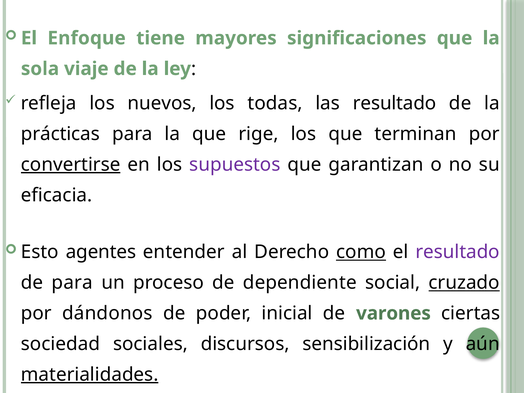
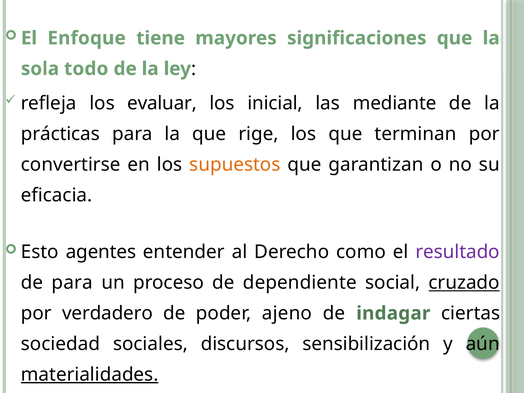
viaje: viaje -> todo (86, 69)
nuevos: nuevos -> evaluar (162, 103)
todas: todas -> inicial (275, 103)
las resultado: resultado -> mediante (395, 103)
convertirse underline: present -> none (71, 165)
supuestos colour: purple -> orange (235, 165)
como underline: present -> none (361, 252)
dándonos: dándonos -> verdadero (108, 313)
inicial: inicial -> ajeno (287, 313)
varones: varones -> indagar (393, 313)
